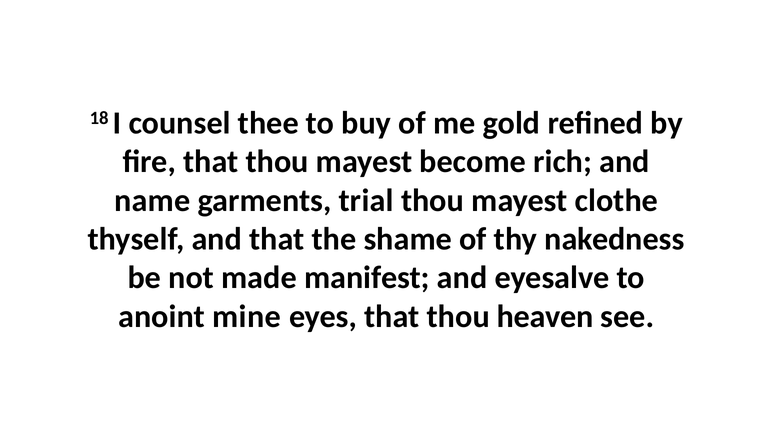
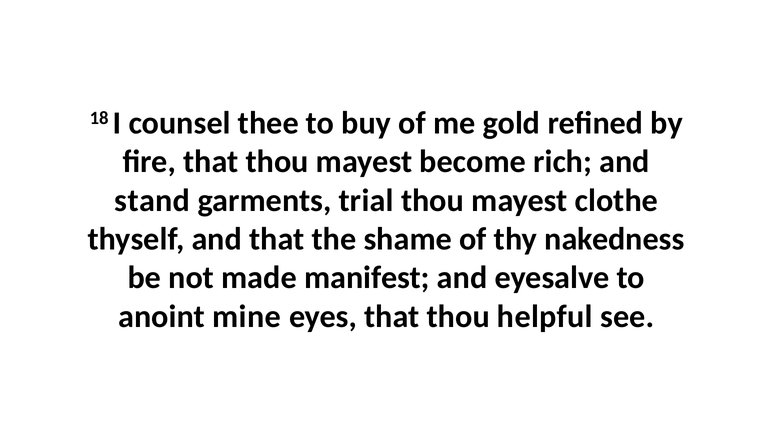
name: name -> stand (152, 200)
heaven: heaven -> helpful (545, 316)
